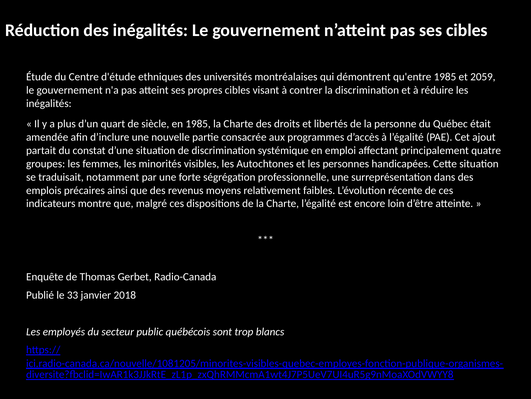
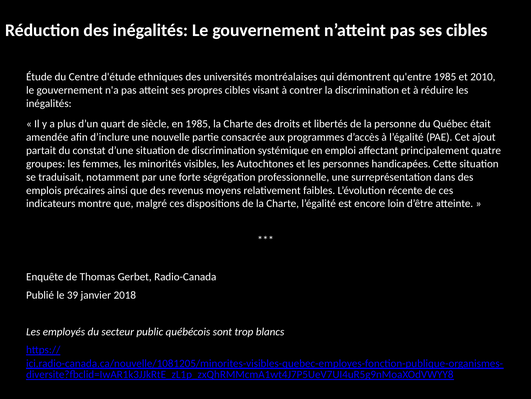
2059: 2059 -> 2010 (483, 77)
33: 33 -> 39 (73, 295)
